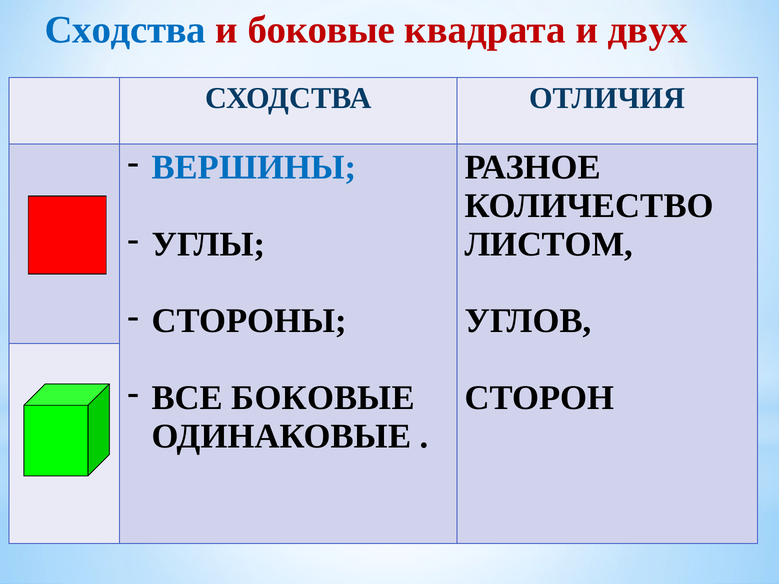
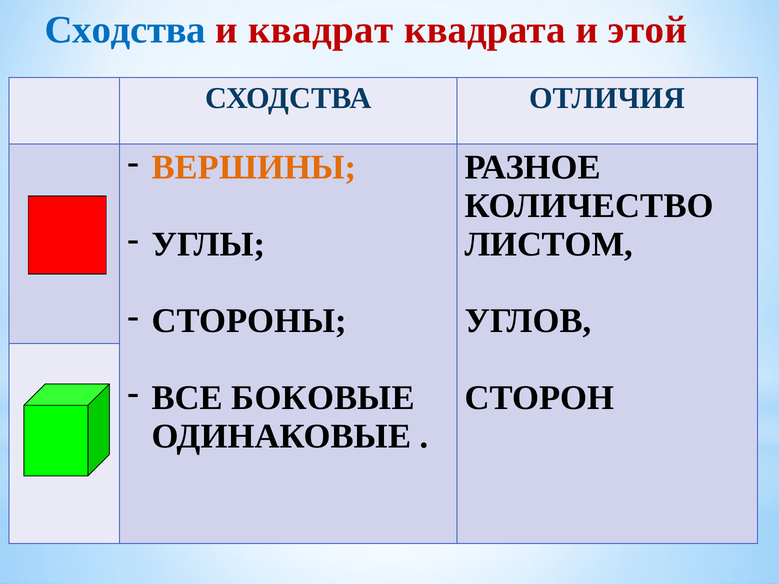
и боковые: боковые -> квадрат (321, 30)
двух: двух -> этой (647, 30)
ВЕРШИНЫ colour: blue -> orange (254, 167)
